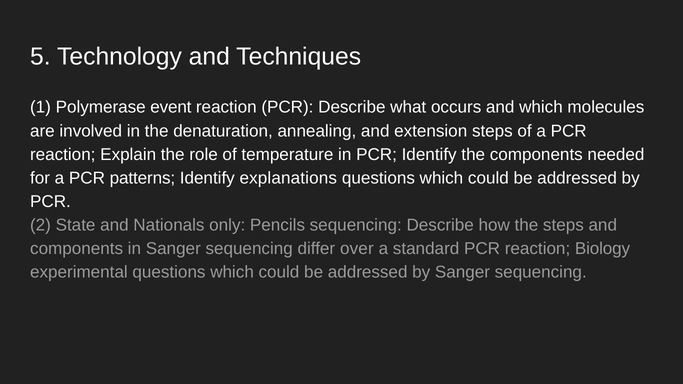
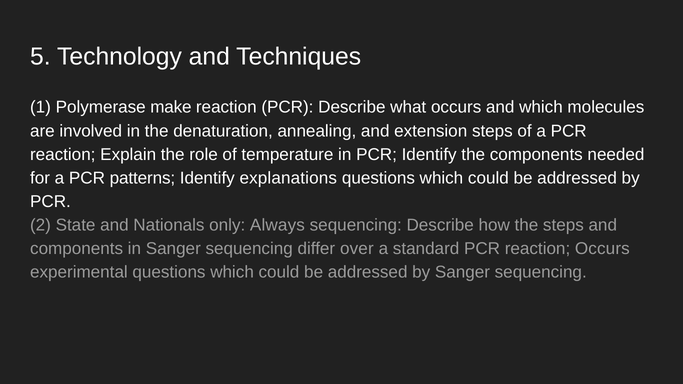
event: event -> make (171, 107)
Pencils: Pencils -> Always (277, 225)
reaction Biology: Biology -> Occurs (602, 249)
